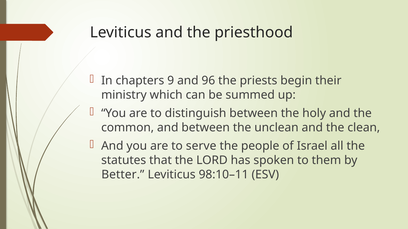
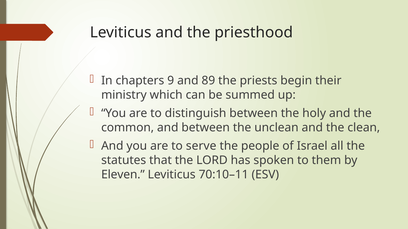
96: 96 -> 89 (208, 81)
Better: Better -> Eleven (123, 175)
98:10–11: 98:10–11 -> 70:10–11 (224, 175)
